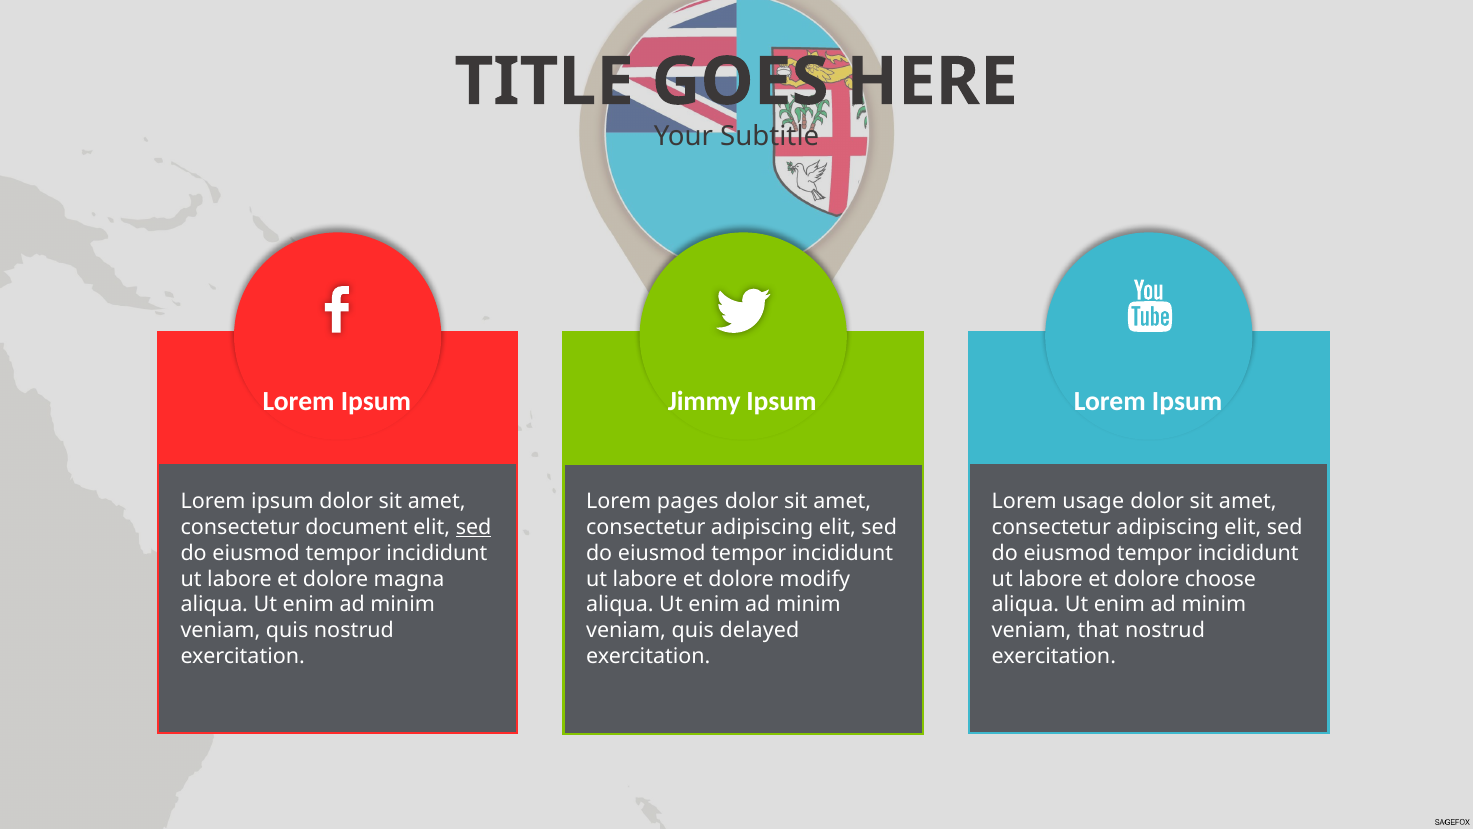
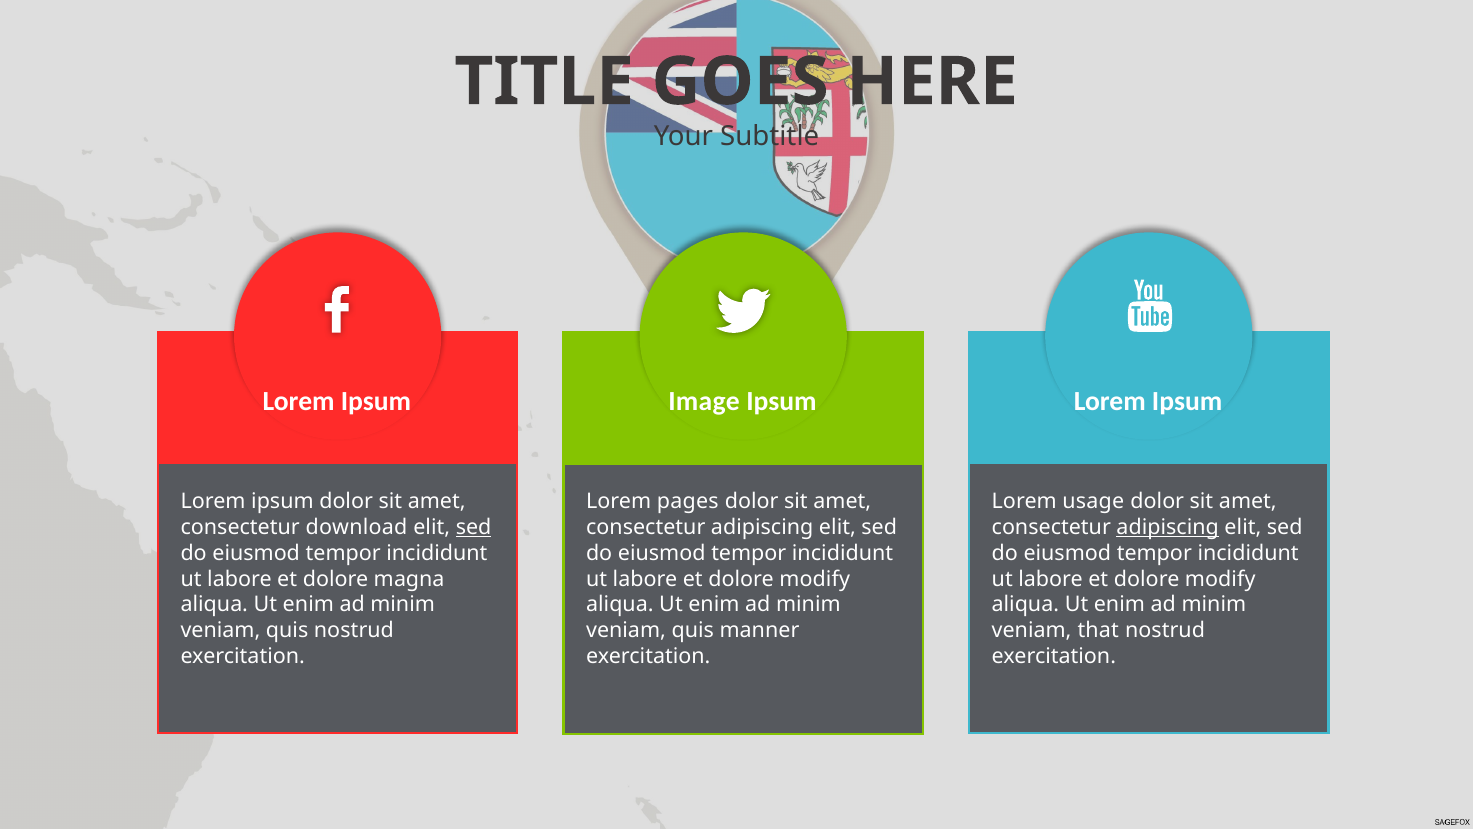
Jimmy: Jimmy -> Image (704, 401)
document: document -> download (356, 527)
adipiscing underline: none -> present (1168, 527)
choose: choose -> modify (1220, 579)
delayed: delayed -> manner (759, 630)
